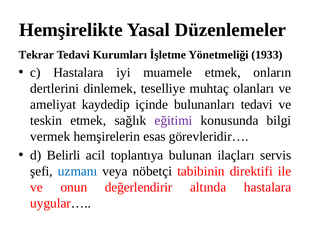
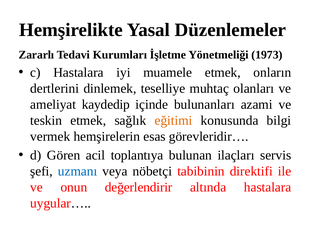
Tekrar: Tekrar -> Zararlı (36, 55)
1933: 1933 -> 1973 (267, 55)
bulunanları tedavi: tedavi -> azami (257, 105)
eğitimi colour: purple -> orange (174, 121)
Belirli: Belirli -> Gören (64, 156)
